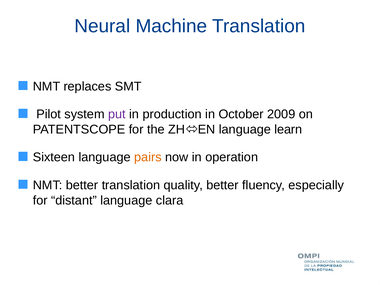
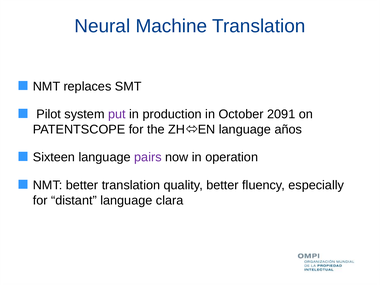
2009: 2009 -> 2091 (281, 114)
learn: learn -> años (288, 129)
pairs colour: orange -> purple (148, 157)
